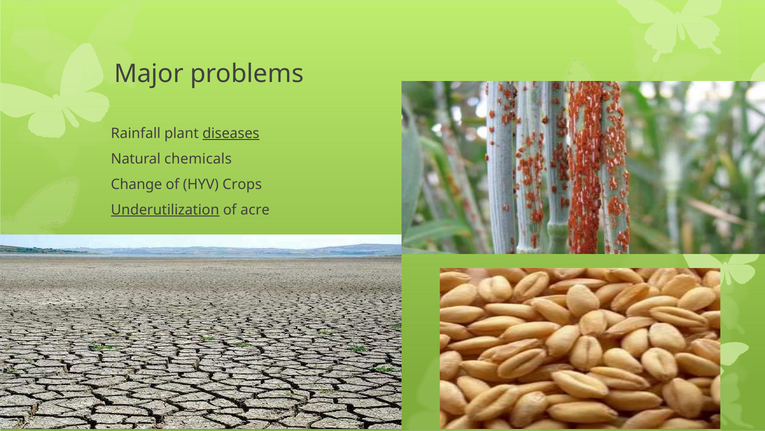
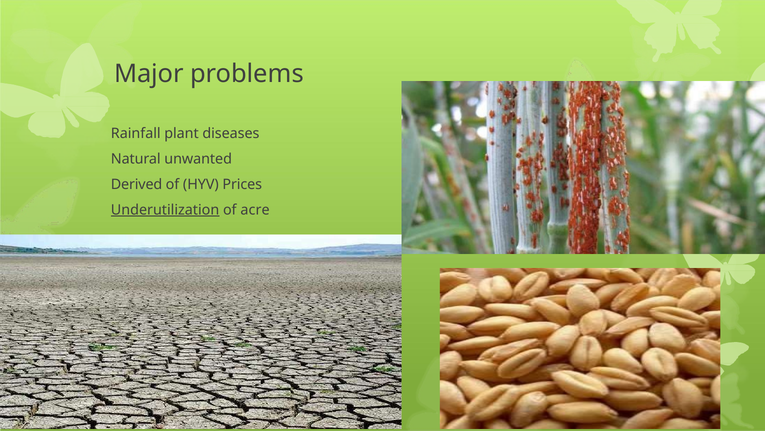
diseases underline: present -> none (231, 133)
chemicals: chemicals -> unwanted (198, 159)
Change: Change -> Derived (137, 184)
Crops: Crops -> Prices (242, 184)
